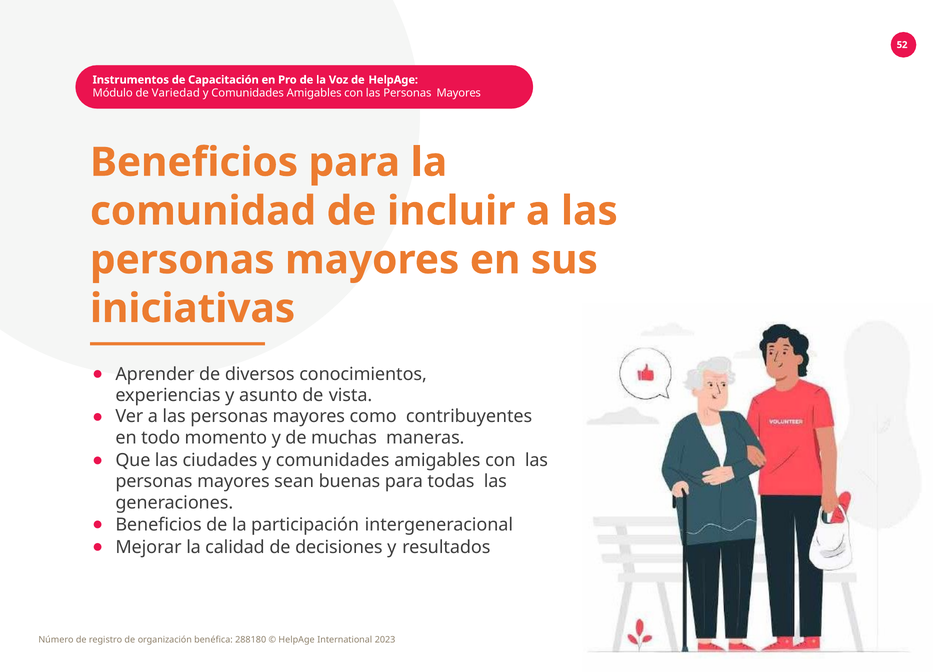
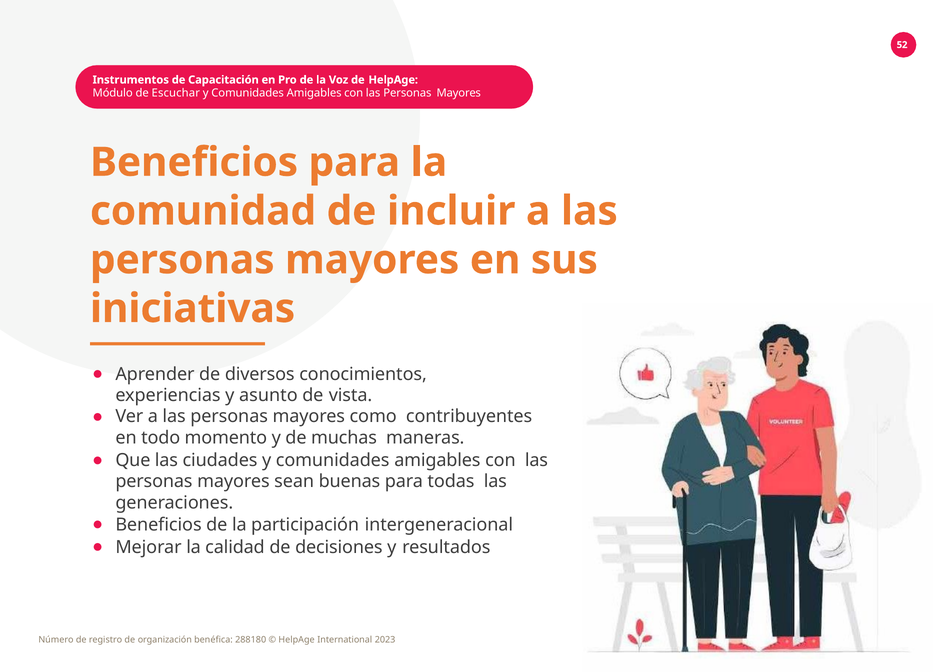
Variedad: Variedad -> Escuchar (176, 93)
